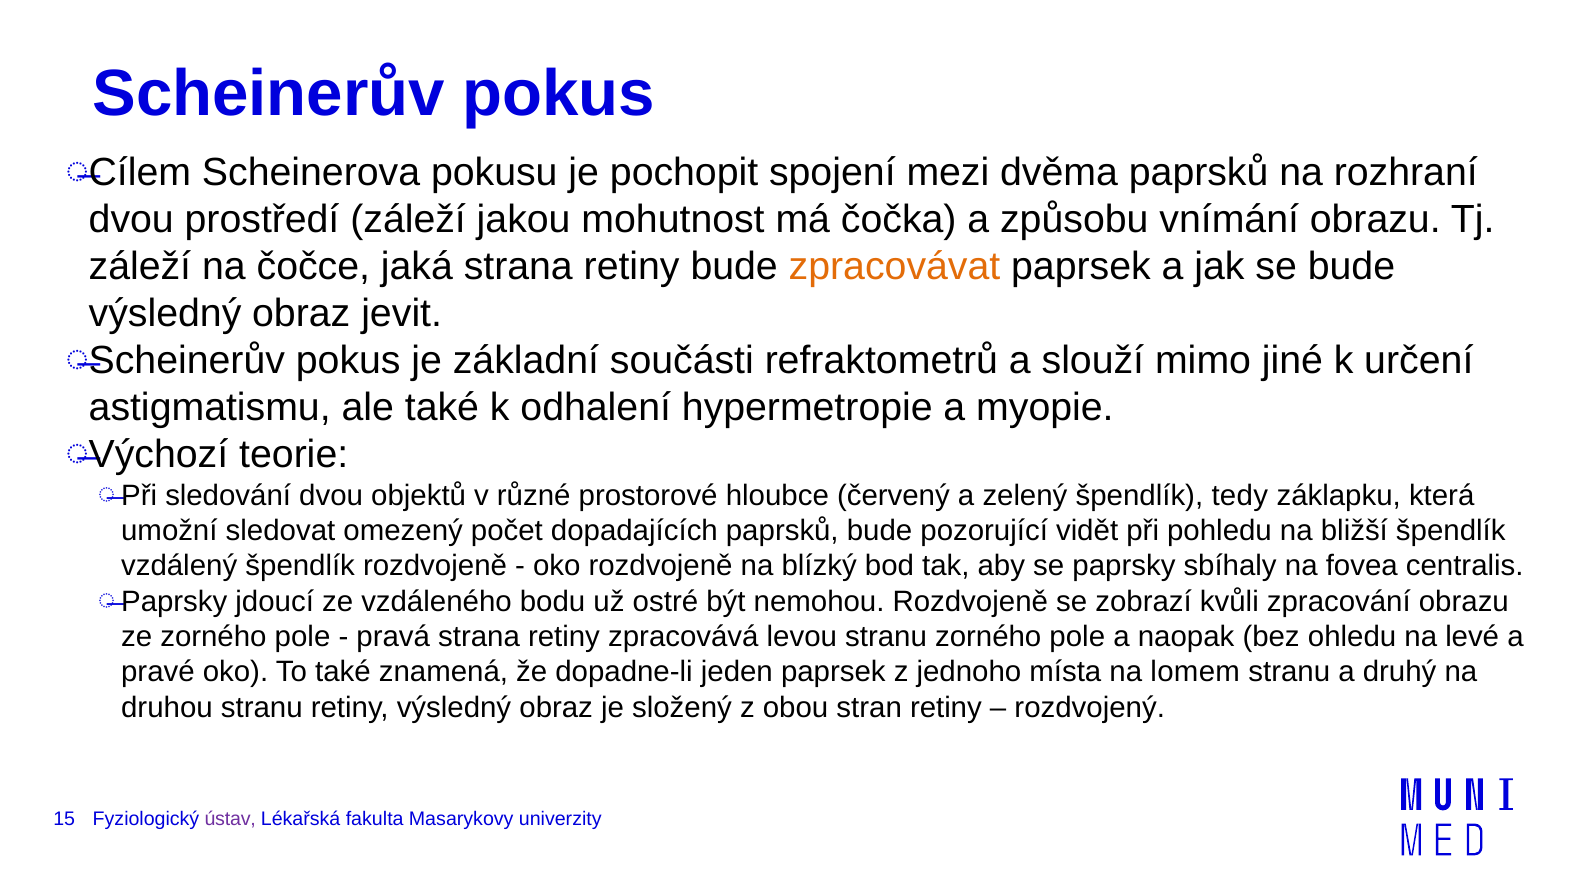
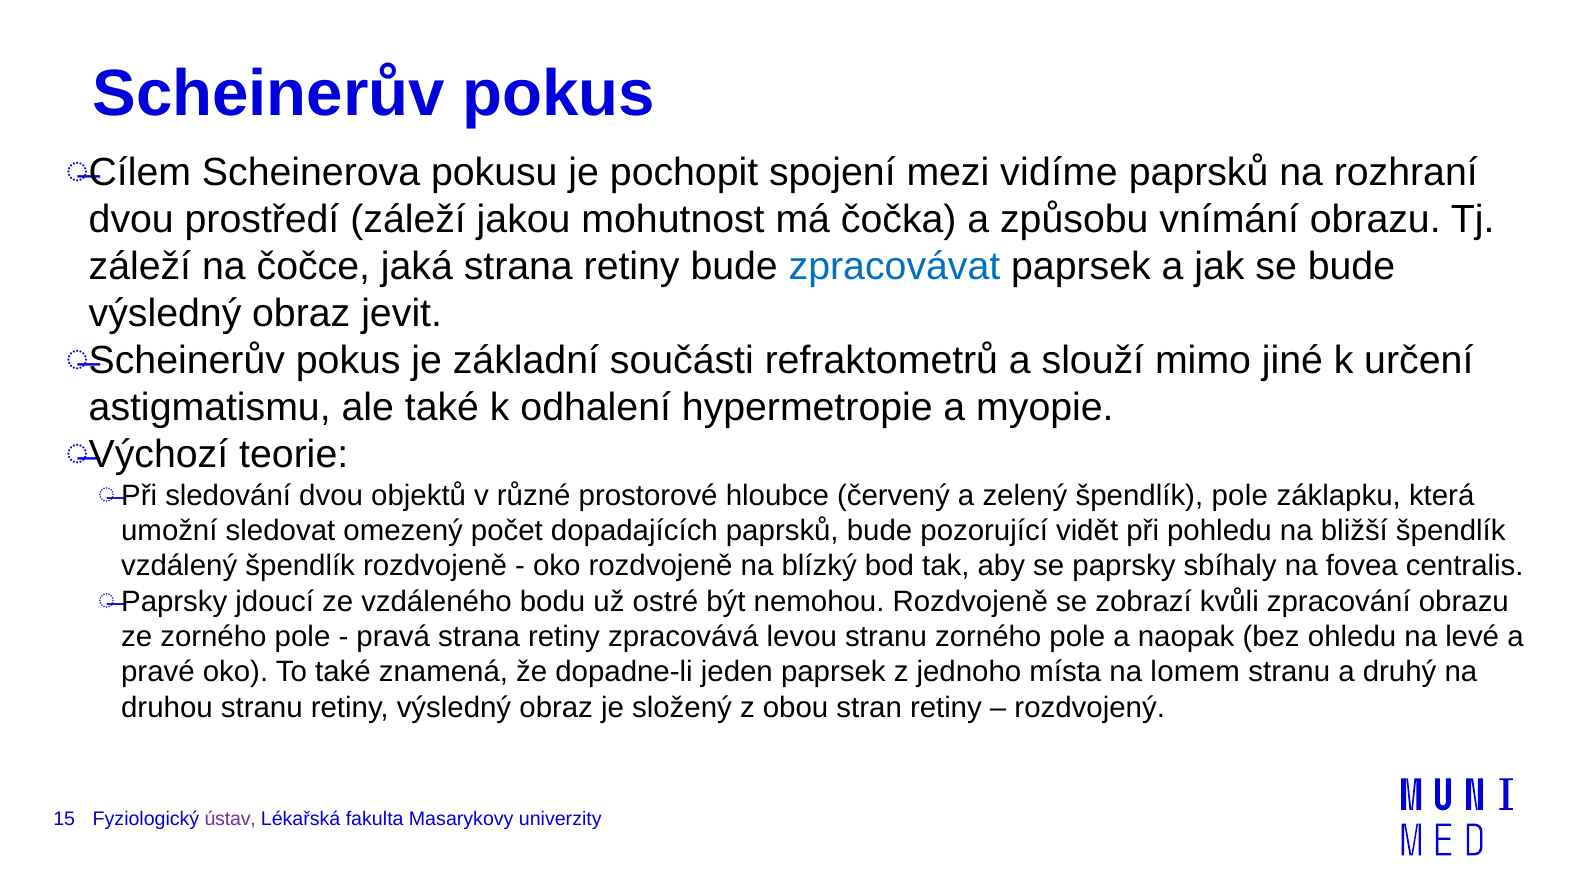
dvěma: dvěma -> vidíme (1059, 172)
zpracovávat colour: orange -> blue (894, 267)
špendlík tedy: tedy -> pole (1240, 496)
